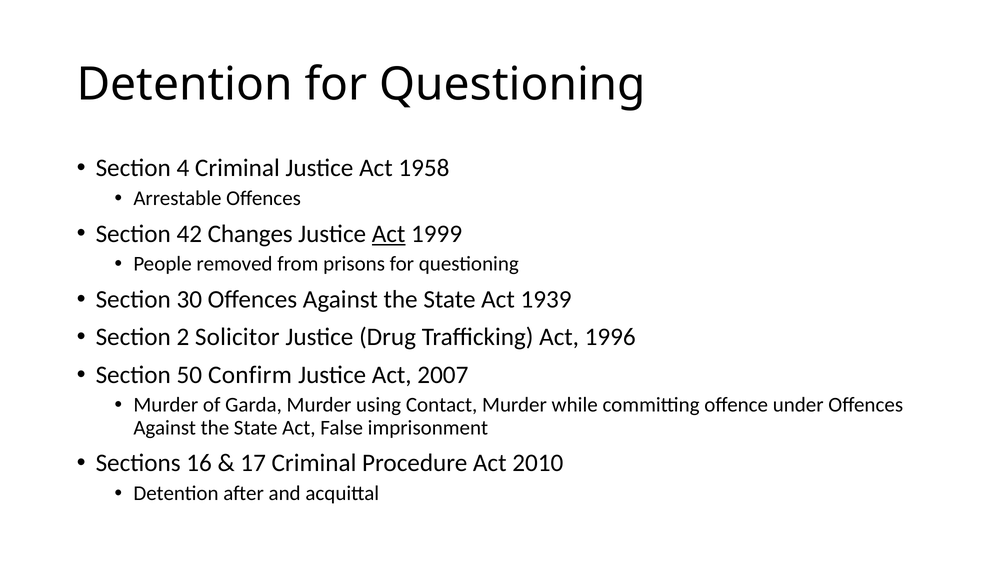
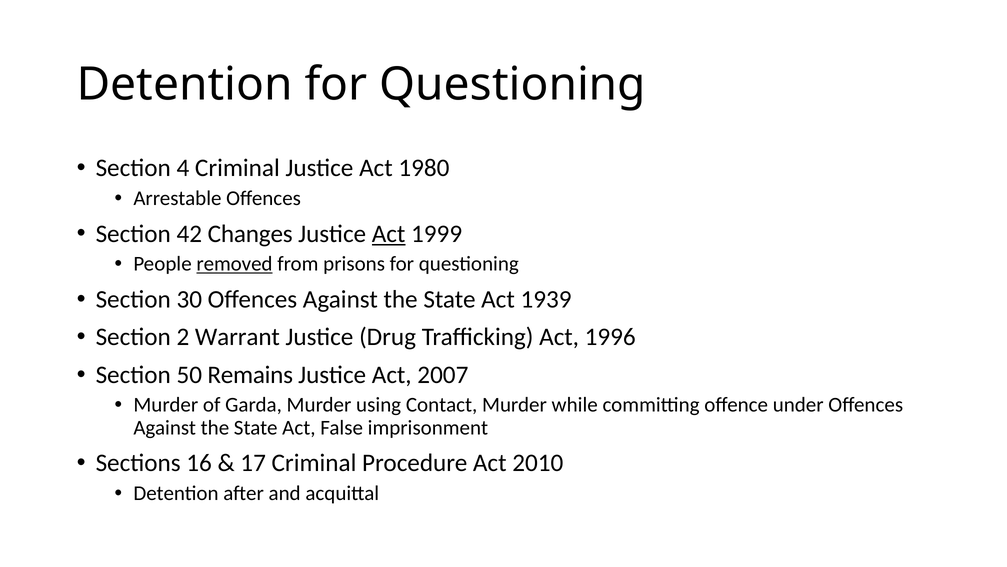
1958: 1958 -> 1980 (424, 168)
removed underline: none -> present (234, 264)
Solicitor: Solicitor -> Warrant (237, 337)
Confirm: Confirm -> Remains (250, 374)
